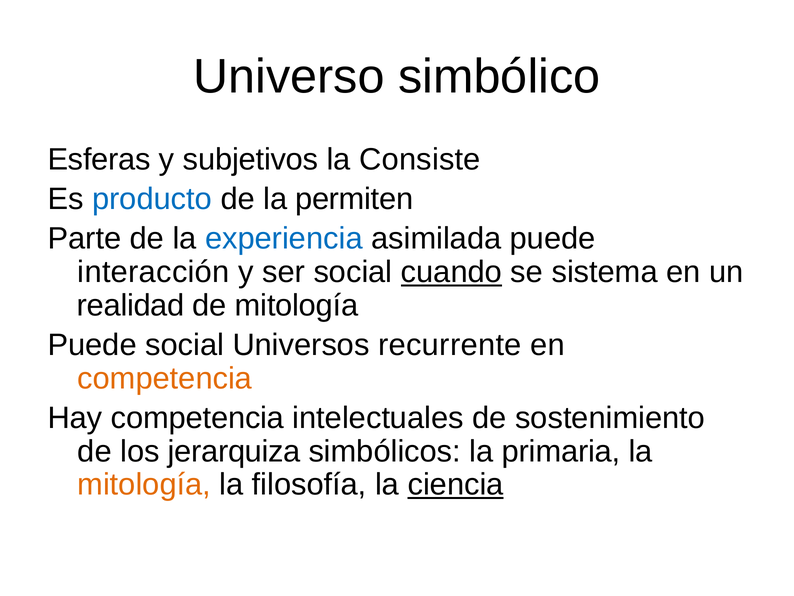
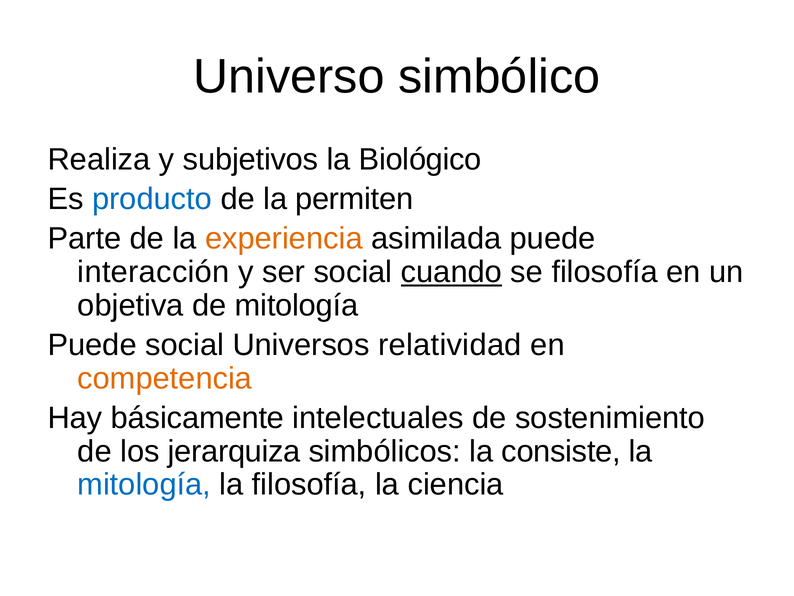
Esferas: Esferas -> Realiza (99, 159)
Consiste: Consiste -> Biológico (420, 159)
experiencia colour: blue -> orange (284, 239)
se sistema: sistema -> filosofía (605, 272)
realidad: realidad -> objetiva (131, 305)
recurrente: recurrente -> relatividad (450, 345)
Hay competencia: competencia -> básicamente (198, 418)
primaria: primaria -> consiste (561, 451)
mitología colour: orange -> blue (144, 484)
ciencia underline: present -> none (456, 484)
